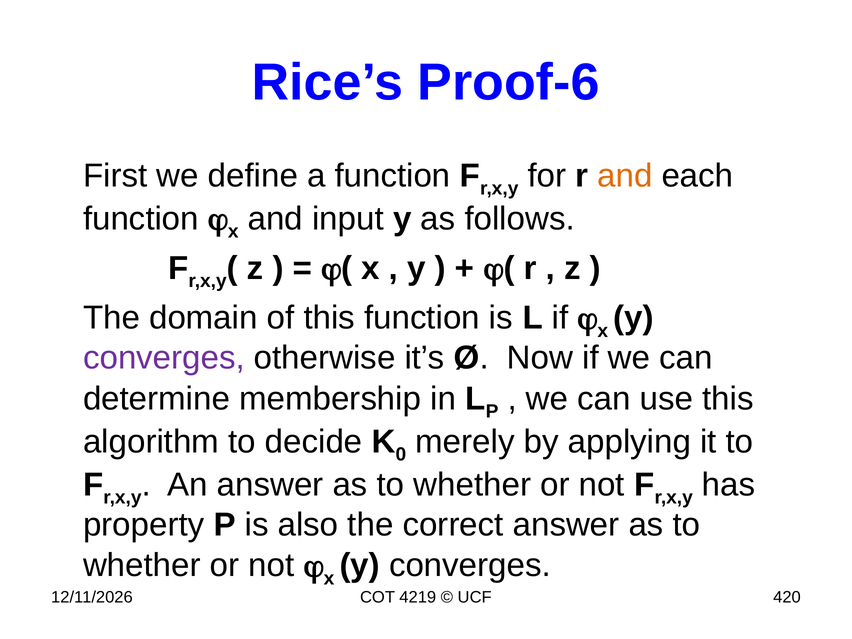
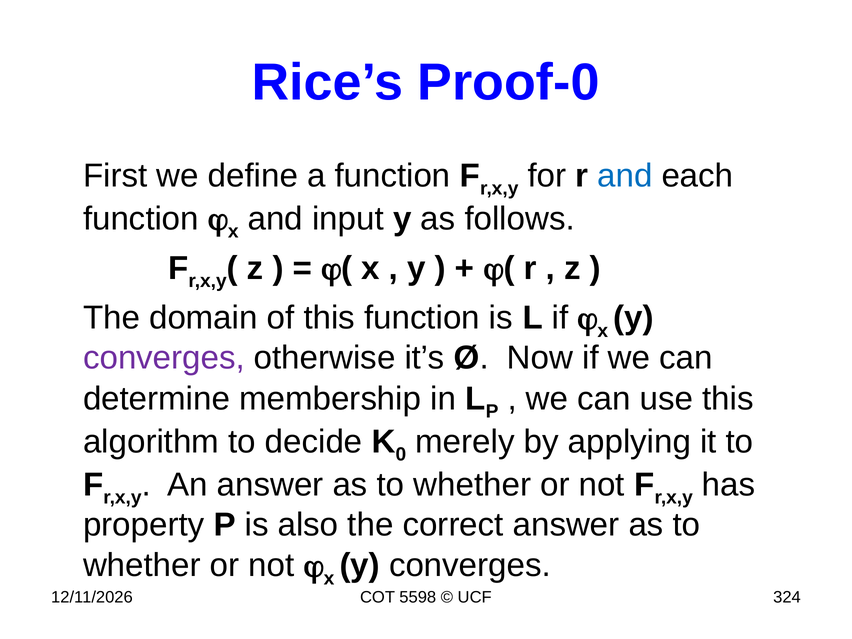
Proof-6: Proof-6 -> Proof-0 (509, 82)
and colour: orange -> blue (625, 176)
4219: 4219 -> 5598 (418, 597)
420: 420 -> 324 (787, 597)
